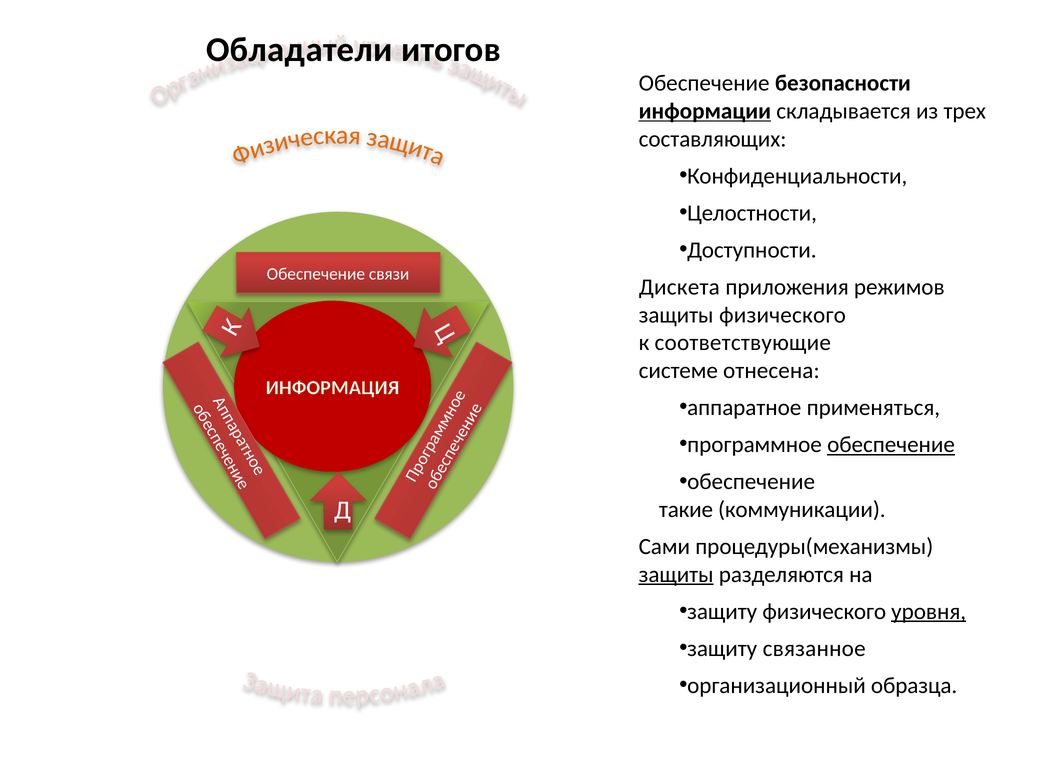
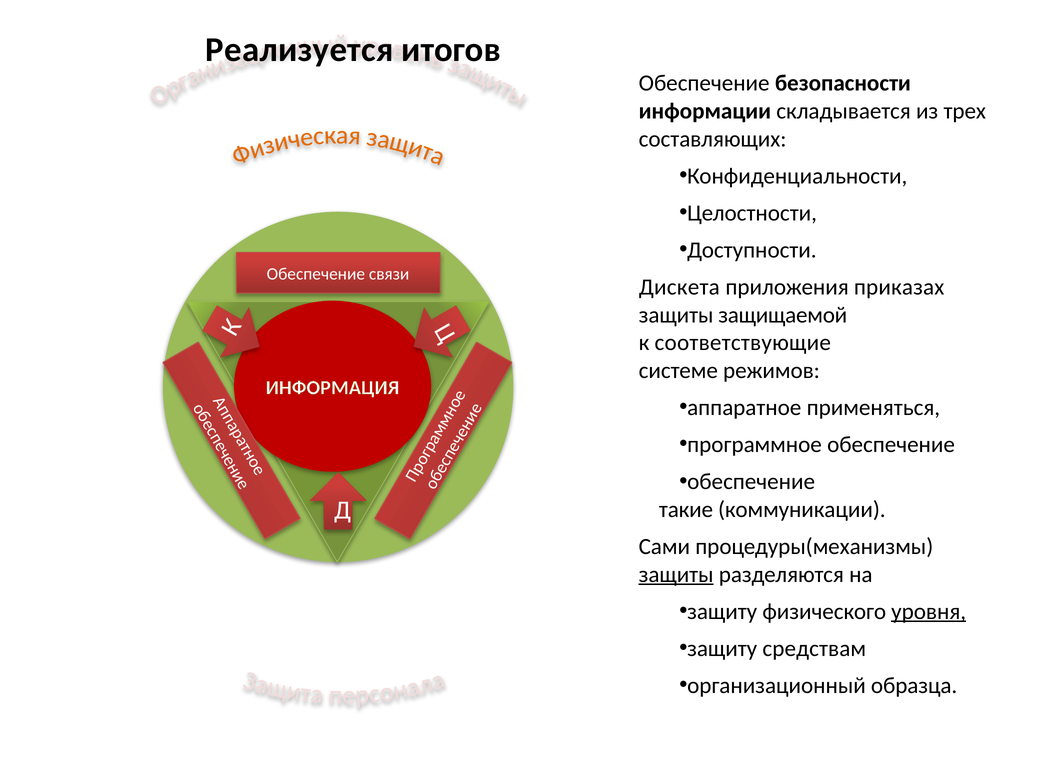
Обладатели: Обладатели -> Реализуется (299, 50)
информации underline: present -> none (705, 111)
режимов: режимов -> приказах (899, 287)
защиты физического: физического -> защищаемой (783, 315)
отнесена: отнесена -> режимов (771, 371)
обеспечение underline: present -> none (891, 445)
связанное: связанное -> средствам (814, 649)
